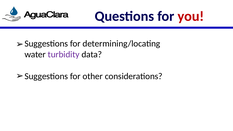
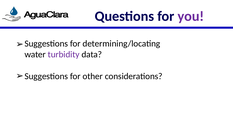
you colour: red -> purple (191, 16)
